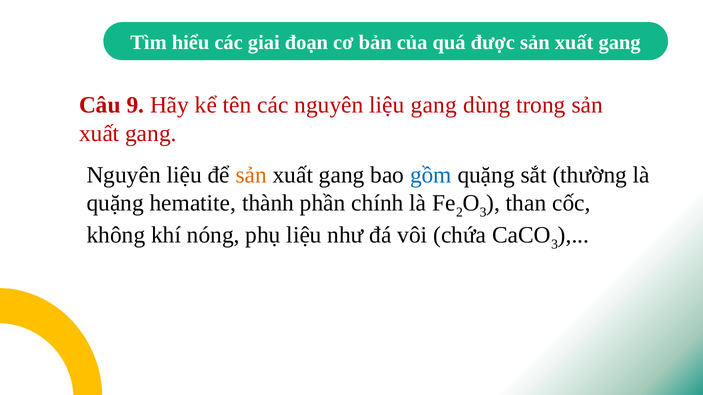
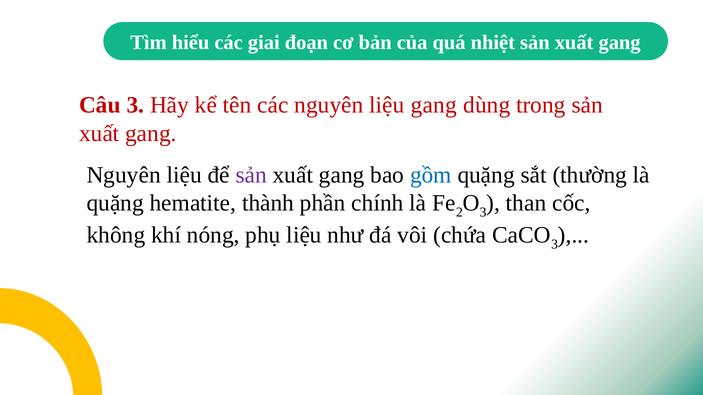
được: được -> nhiệt (493, 43)
Câu 9: 9 -> 3 (135, 105)
sản colour: orange -> purple (251, 175)
